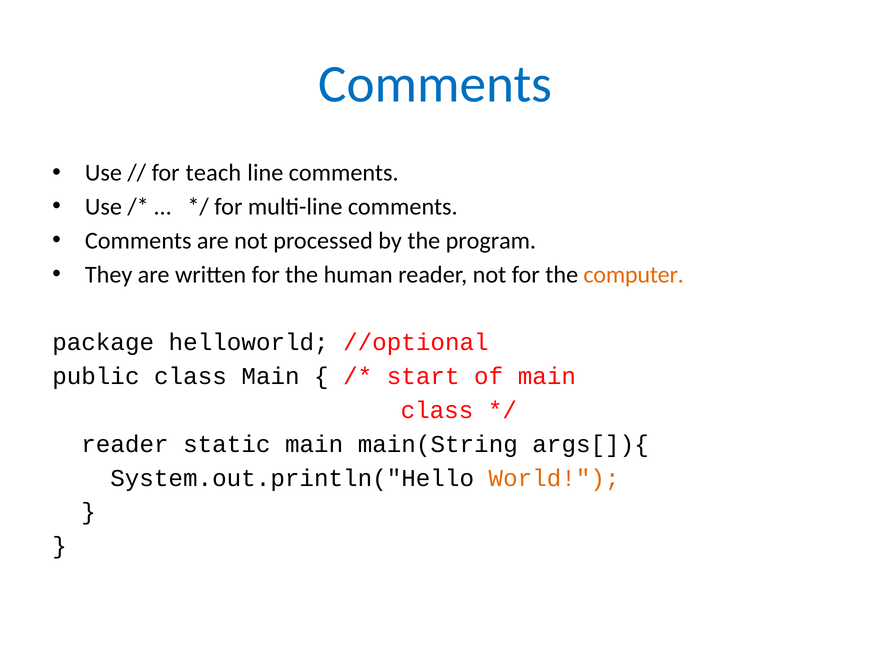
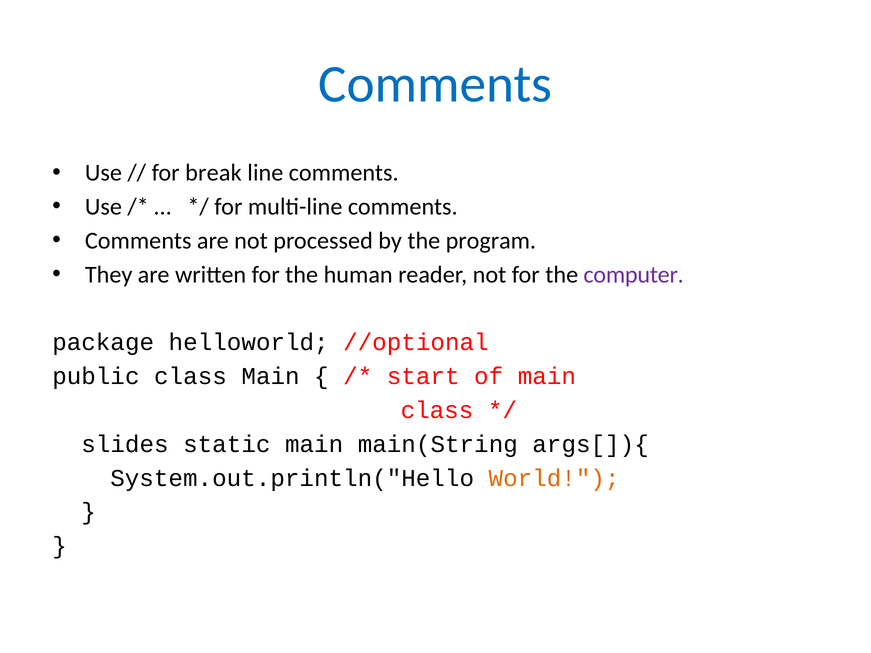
teach: teach -> break (213, 173)
computer colour: orange -> purple (634, 275)
reader: reader -> slides (125, 444)
